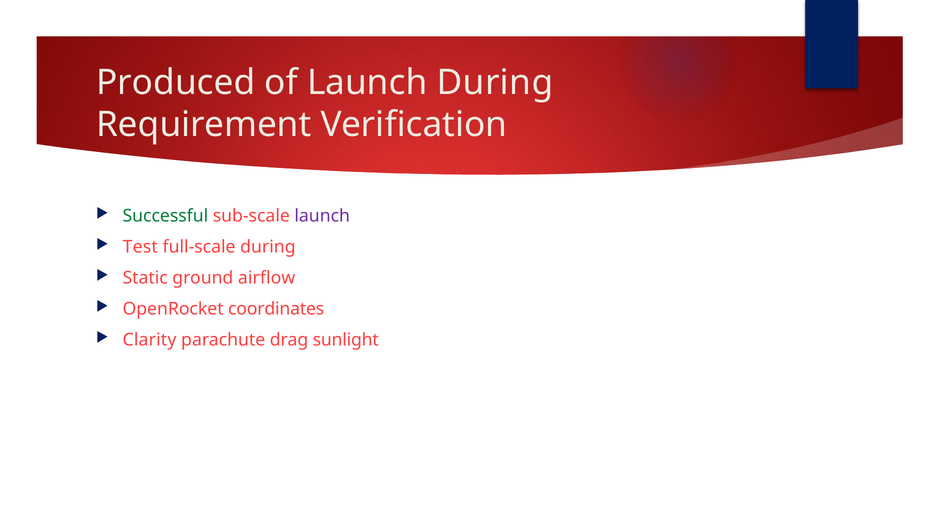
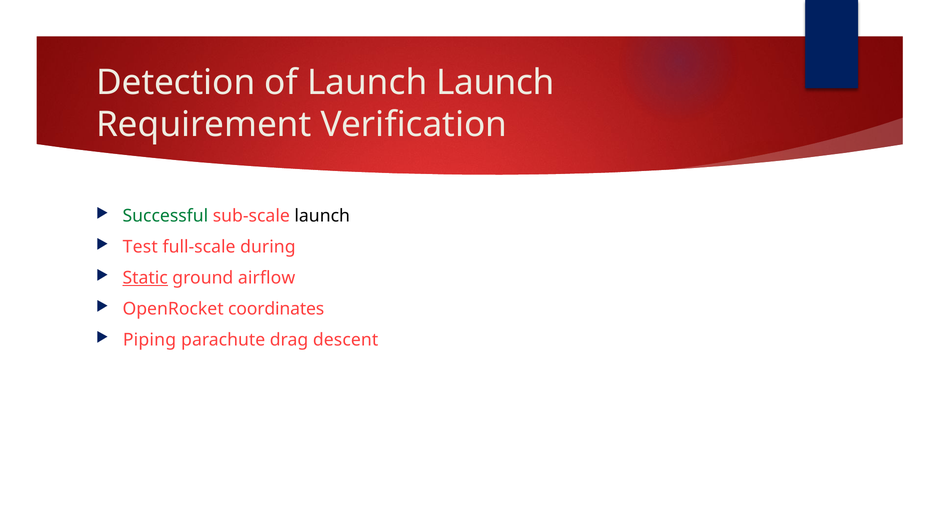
Produced: Produced -> Detection (176, 82)
Launch During: During -> Launch (495, 82)
launch colour: purple -> black (322, 216)
Static underline: none -> present (145, 278)
Clarity: Clarity -> Piping (149, 340)
sunlight: sunlight -> descent (346, 340)
